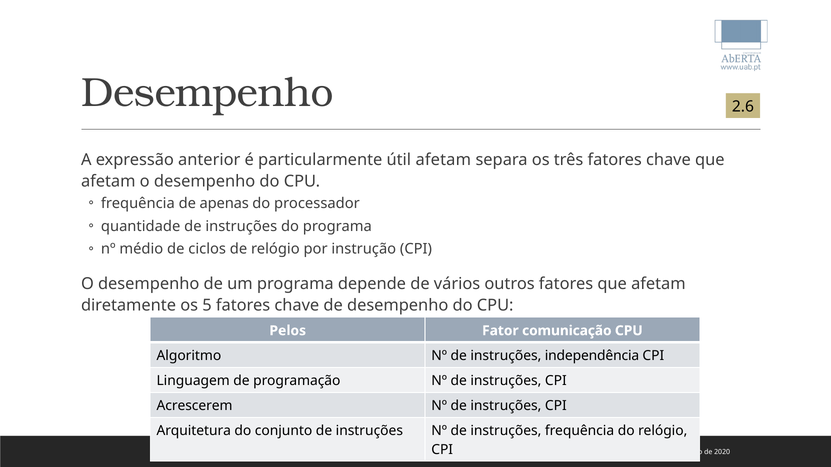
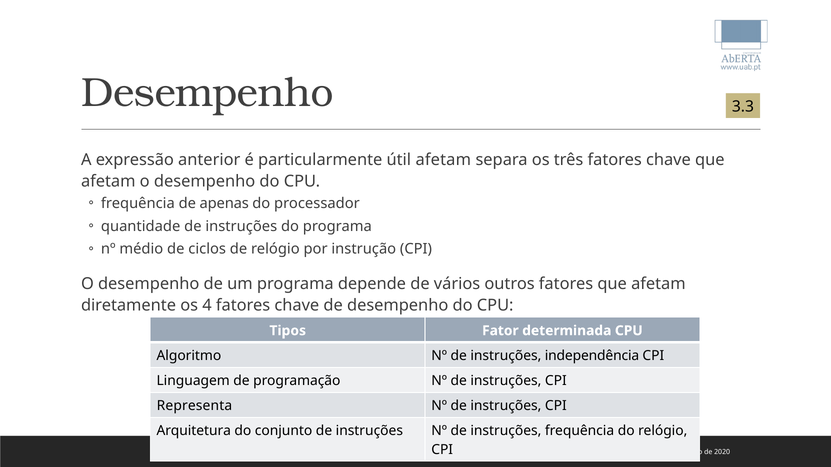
2.6: 2.6 -> 3.3 (743, 107)
5: 5 -> 4 (207, 306)
Pelos: Pelos -> Tipos (288, 331)
comunicação: comunicação -> determinada (567, 331)
Acrescerem: Acrescerem -> Representa (194, 406)
